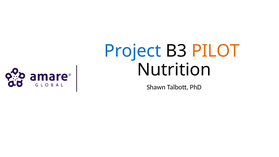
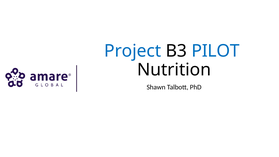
PILOT colour: orange -> blue (216, 51)
